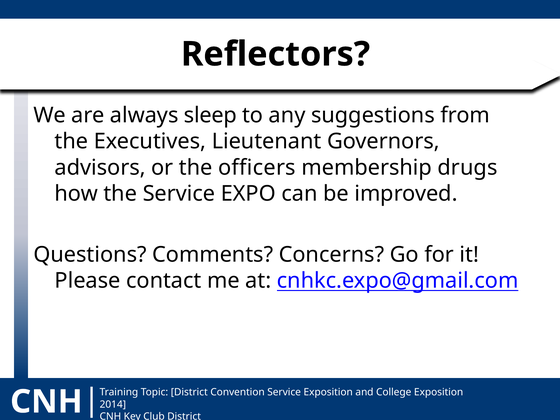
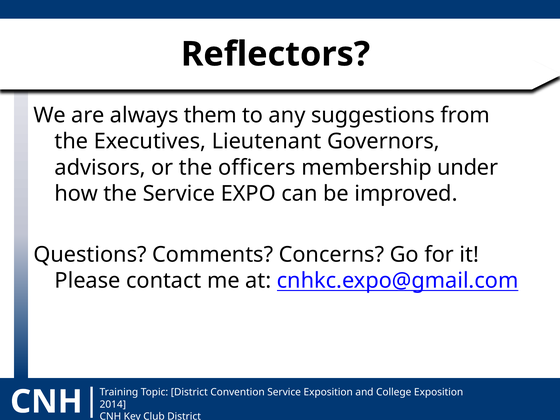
sleep: sleep -> them (210, 115)
drugs: drugs -> under (468, 168)
